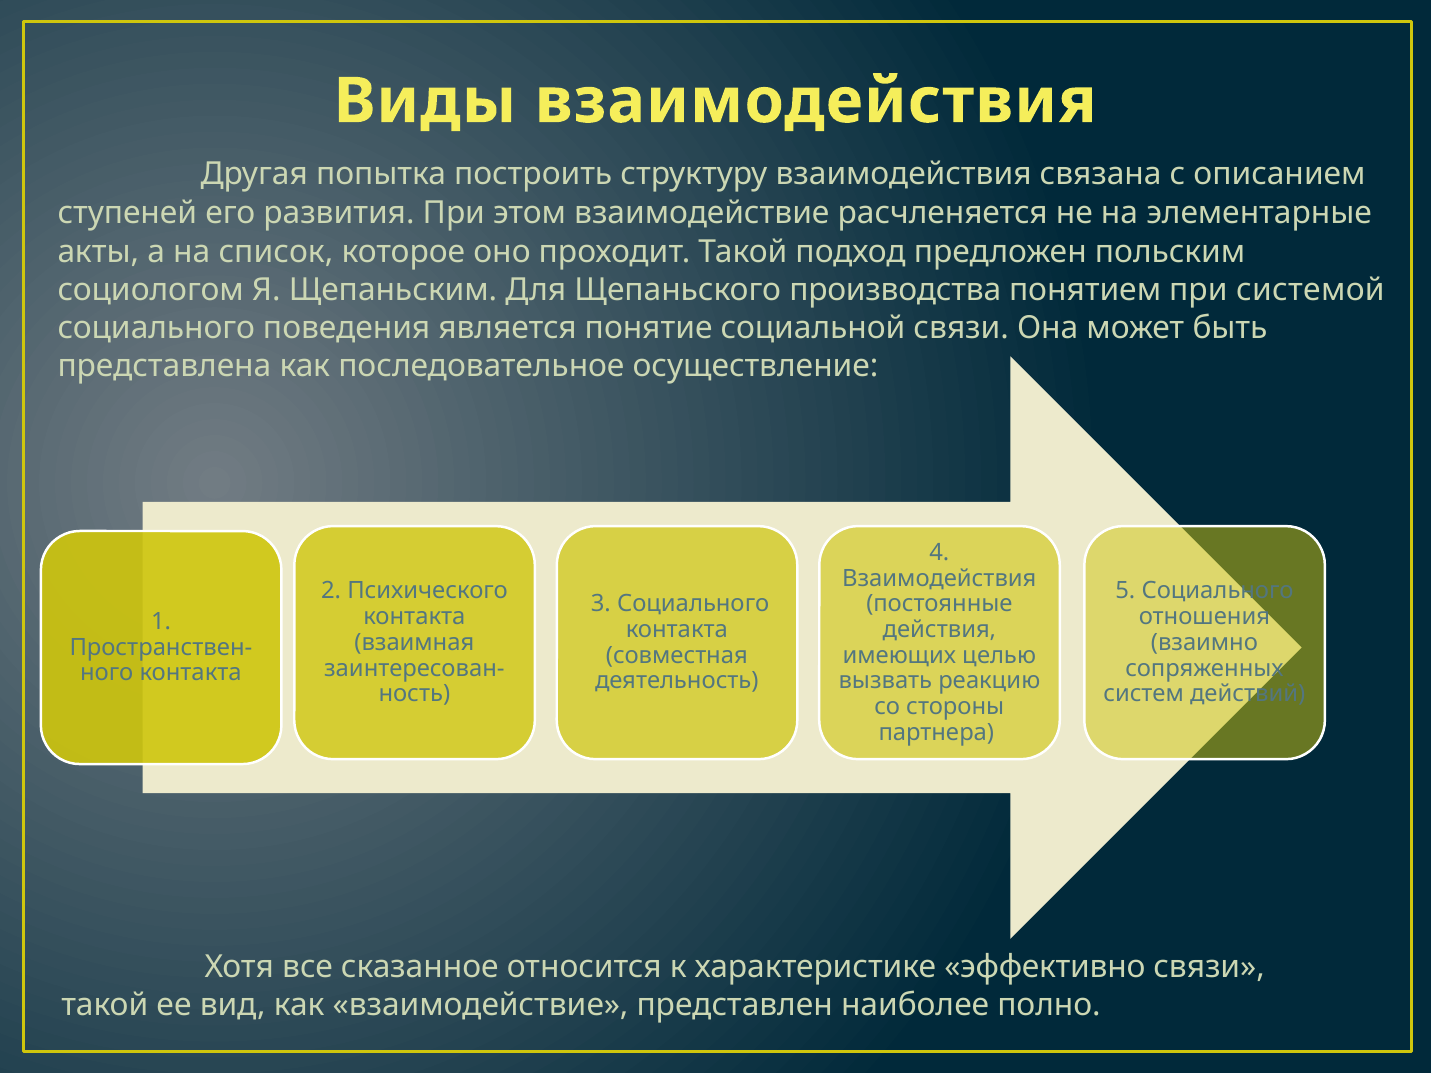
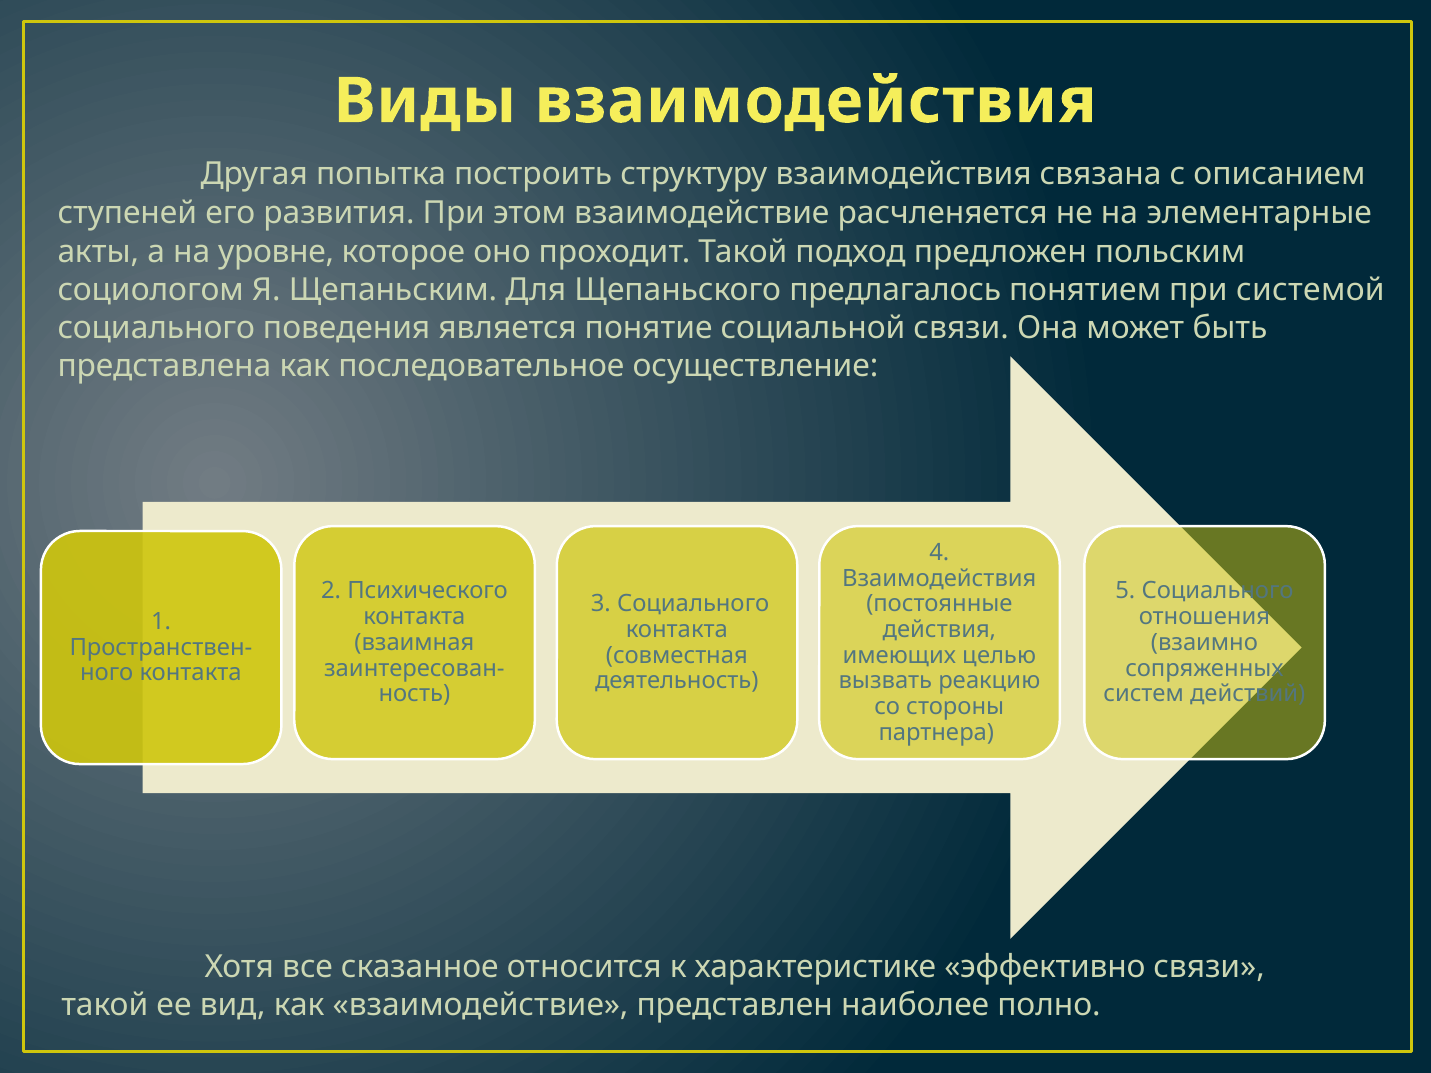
список: список -> уровне (276, 252)
производства: производства -> предлагалось (895, 290)
